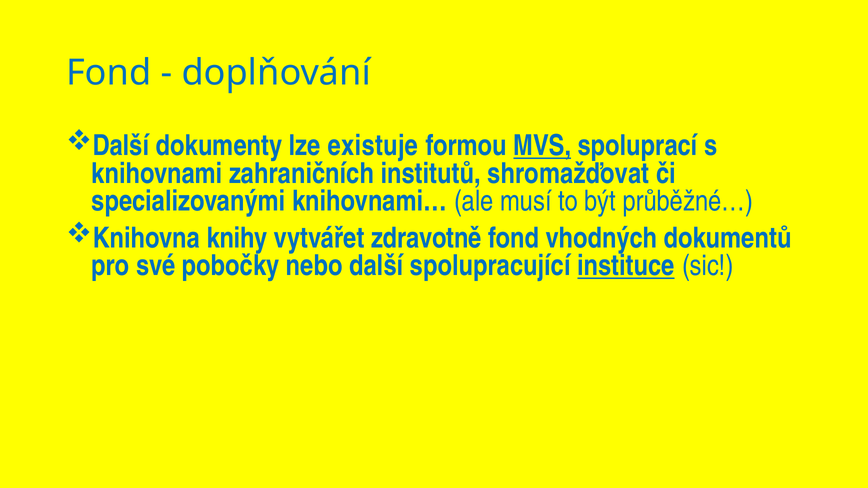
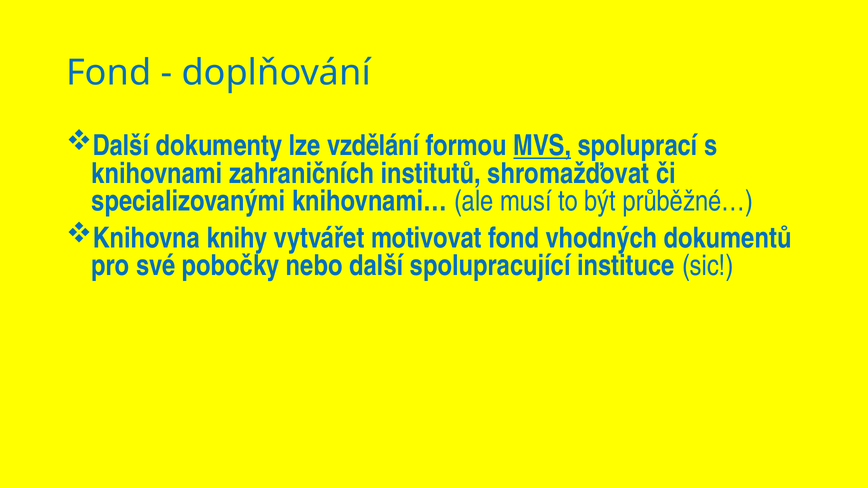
existuje: existuje -> vzdělání (373, 146)
zdravotně: zdravotně -> motivovat (426, 238)
instituce underline: present -> none (626, 266)
